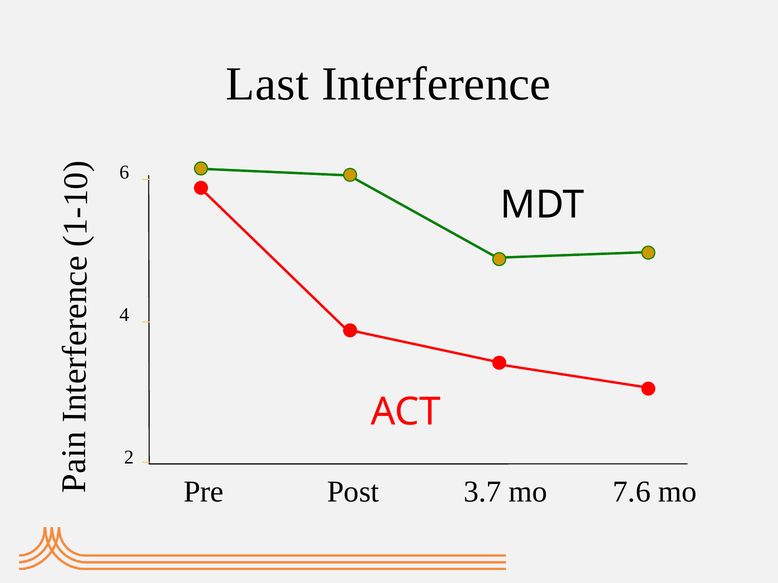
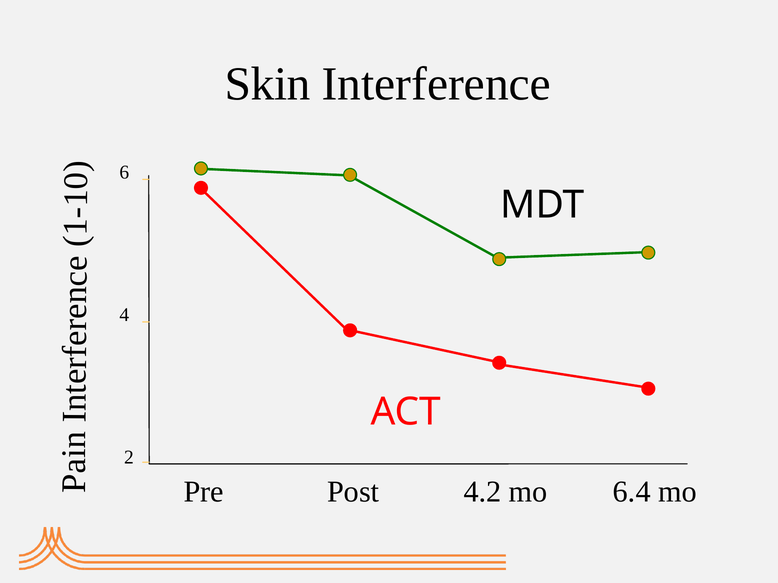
Last: Last -> Skin (268, 84)
3.7: 3.7 -> 4.2 (483, 492)
7.6: 7.6 -> 6.4 (632, 492)
